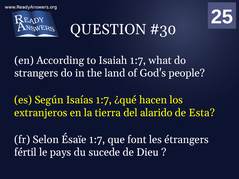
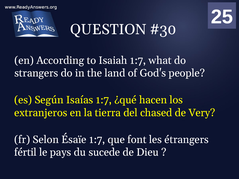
alarido: alarido -> chased (156, 113)
Esta: Esta -> Very (202, 113)
